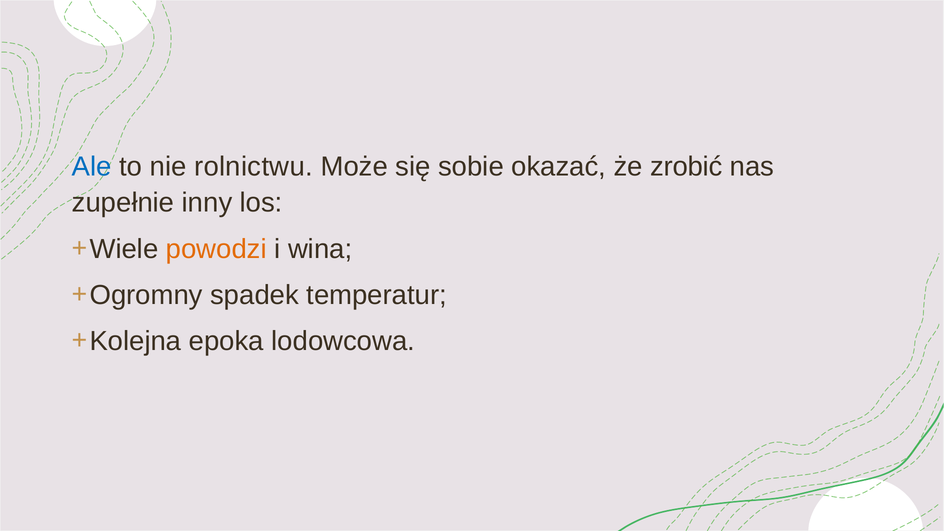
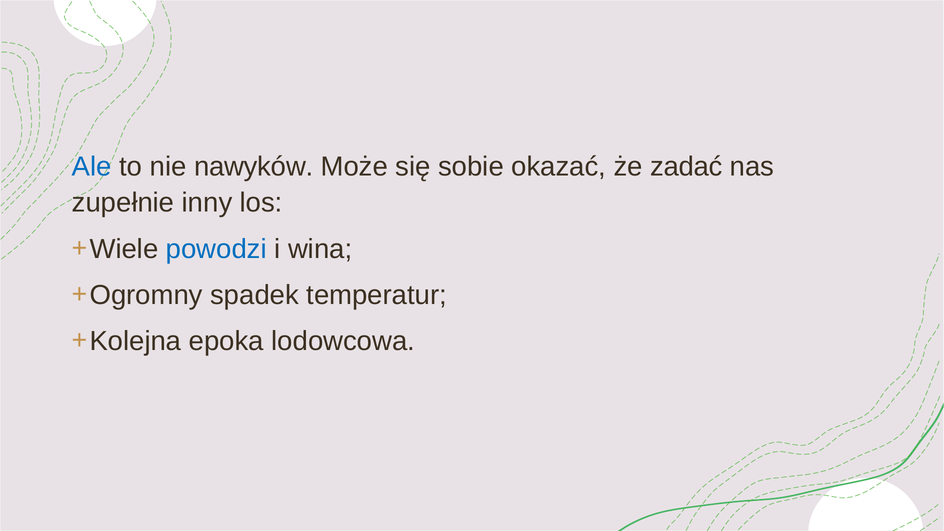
rolnictwu: rolnictwu -> nawyków (254, 167)
zrobić: zrobić -> zadać (686, 167)
powodzi colour: orange -> blue (216, 249)
